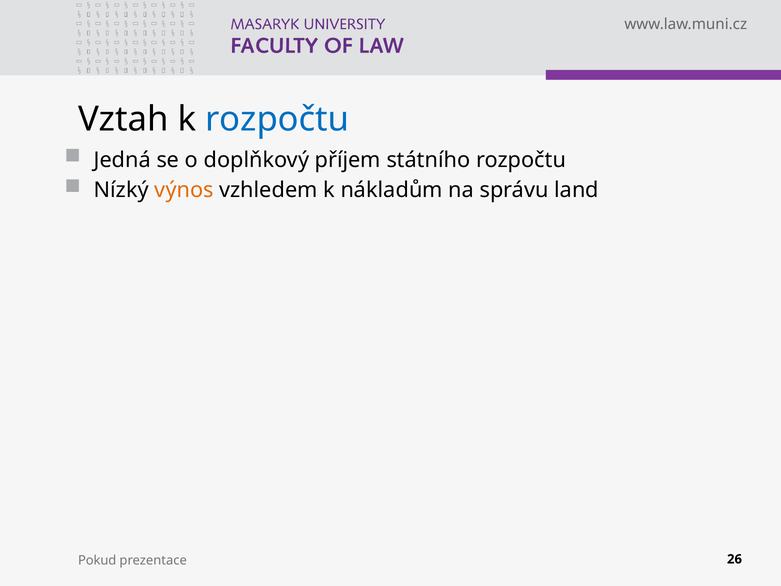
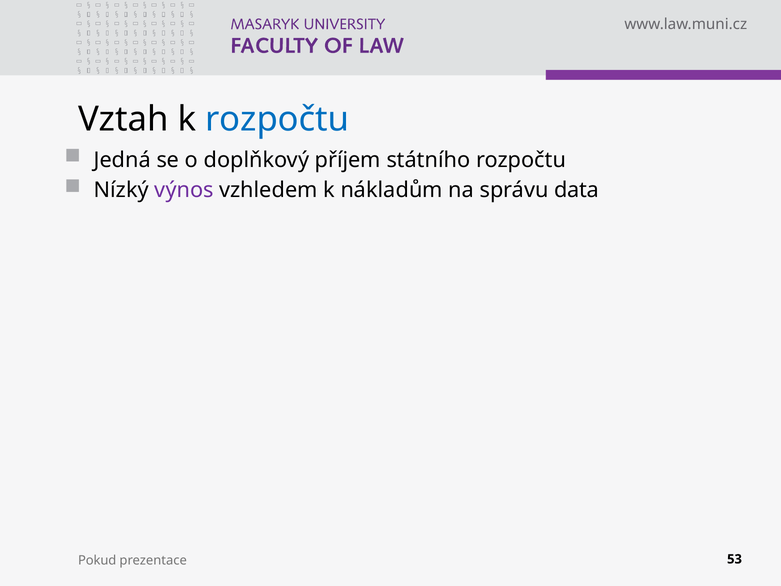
výnos colour: orange -> purple (184, 190)
land: land -> data (577, 190)
26: 26 -> 53 (735, 559)
